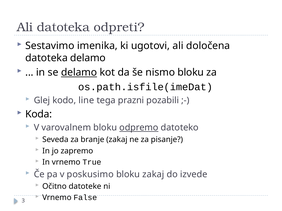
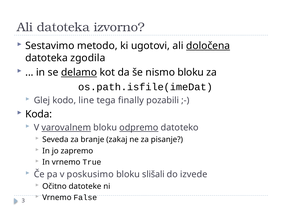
odpreti: odpreti -> izvorno (119, 27)
imenika: imenika -> metodo (97, 46)
določena underline: none -> present (208, 46)
datoteka delamo: delamo -> zgodila (88, 58)
prazni: prazni -> finally (131, 101)
varovalnem underline: none -> present (66, 128)
bloku zakaj: zakaj -> slišali (153, 175)
